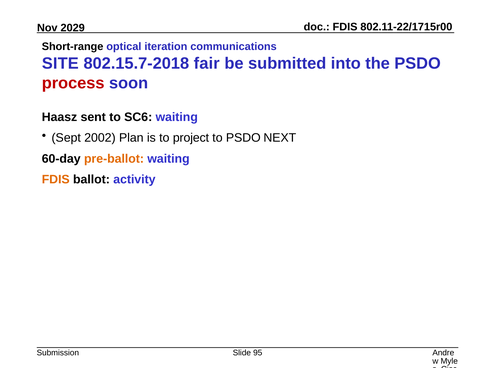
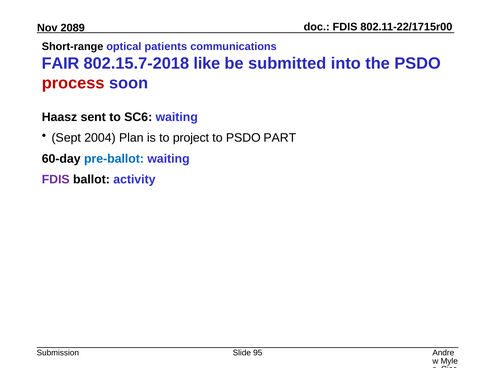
2029: 2029 -> 2089 (73, 28)
iteration: iteration -> patients (166, 47)
SITE: SITE -> FAIR (60, 63)
fair: fair -> like (207, 63)
2002: 2002 -> 2004 (100, 138)
NEXT: NEXT -> PART (280, 138)
pre-ballot colour: orange -> blue (114, 159)
FDIS colour: orange -> purple (56, 180)
